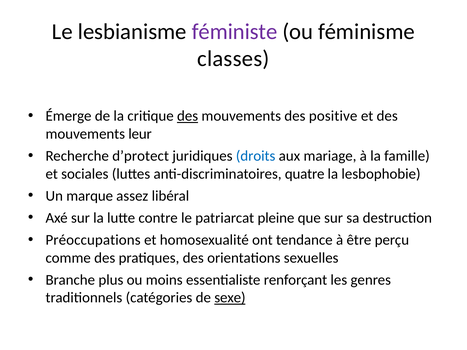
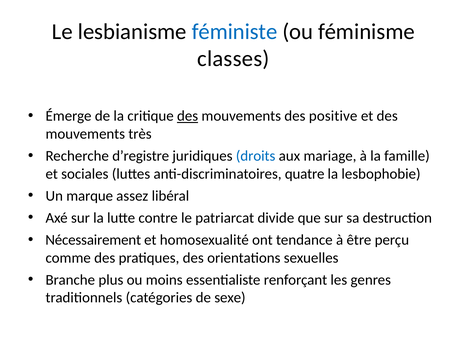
féministe colour: purple -> blue (235, 32)
leur: leur -> très (140, 134)
d’protect: d’protect -> d’registre (141, 156)
pleine: pleine -> divide (276, 218)
Préoccupations: Préoccupations -> Nécessairement (93, 240)
sexe underline: present -> none (230, 298)
